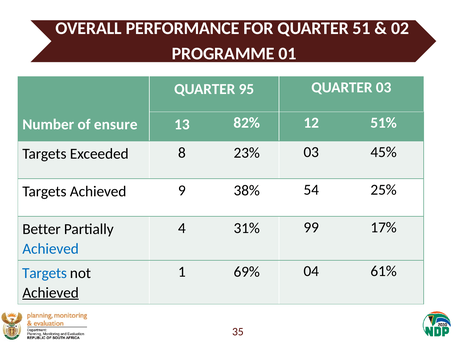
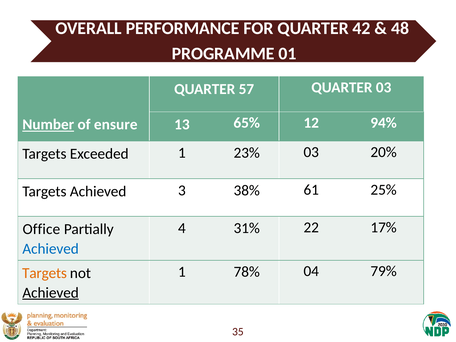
51: 51 -> 42 (362, 28)
02: 02 -> 48 (400, 28)
95: 95 -> 57 (246, 89)
Number underline: none -> present (48, 125)
82%: 82% -> 65% (247, 123)
51%: 51% -> 94% (384, 123)
Exceeded 8: 8 -> 1 (182, 153)
45%: 45% -> 20% (384, 152)
9: 9 -> 3 (182, 190)
54: 54 -> 61 (311, 190)
99: 99 -> 22 (311, 227)
Better: Better -> Office (41, 229)
69%: 69% -> 78% (247, 272)
61%: 61% -> 79% (384, 271)
Targets colour: blue -> orange (45, 273)
